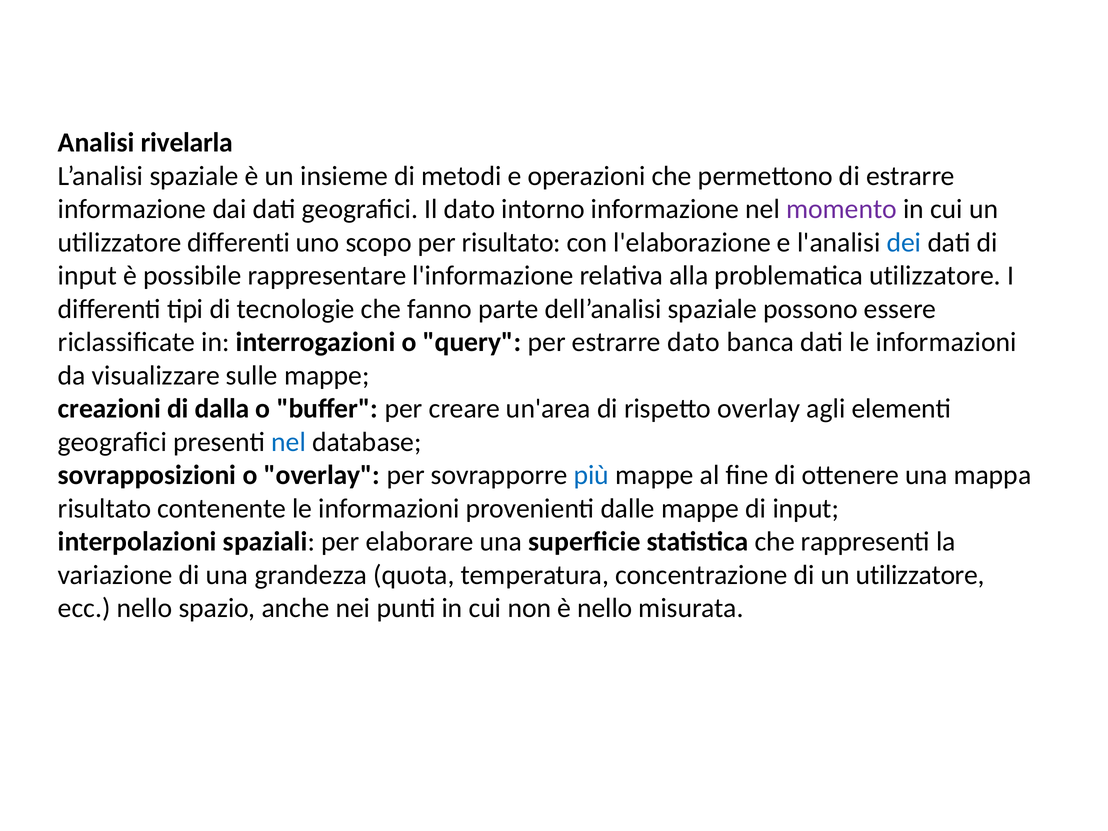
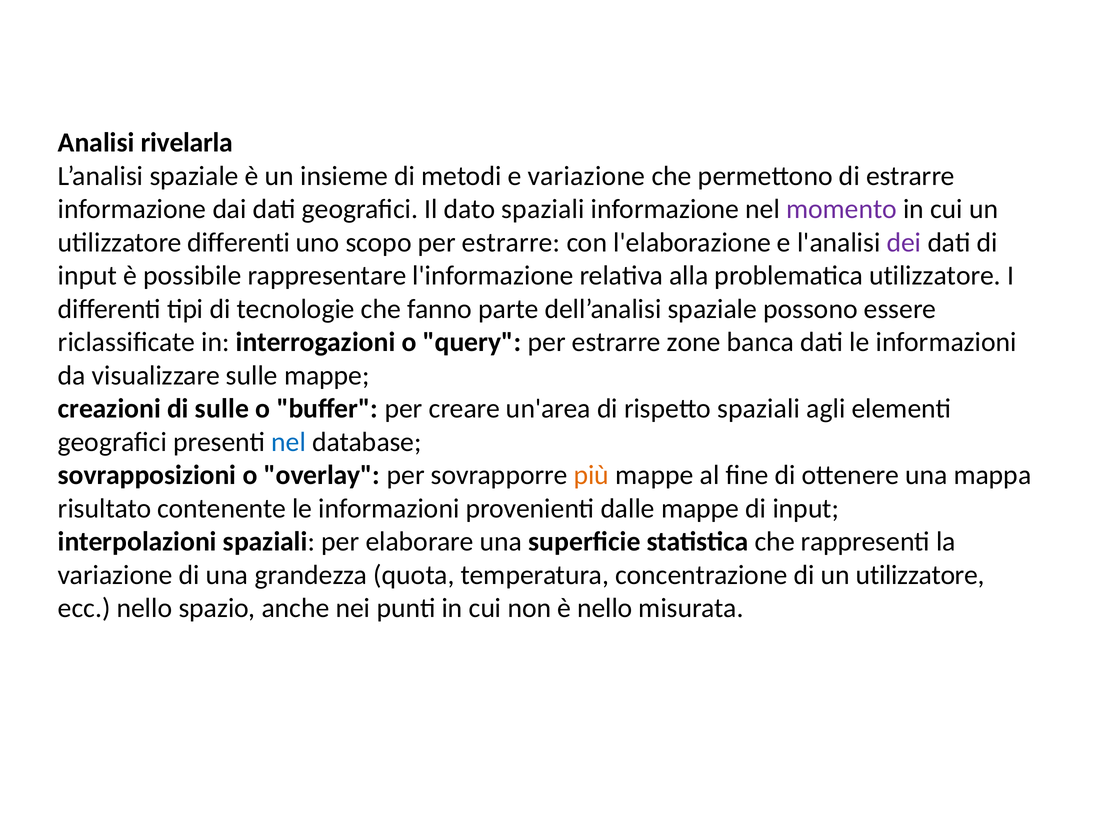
e operazioni: operazioni -> variazione (586, 176)
dato intorno: intorno -> spaziali (543, 209)
scopo per risultato: risultato -> estrarre (511, 243)
dei colour: blue -> purple (904, 243)
estrarre dato: dato -> zone (694, 342)
di dalla: dalla -> sulle (222, 409)
rispetto overlay: overlay -> spaziali (759, 409)
più colour: blue -> orange (591, 475)
